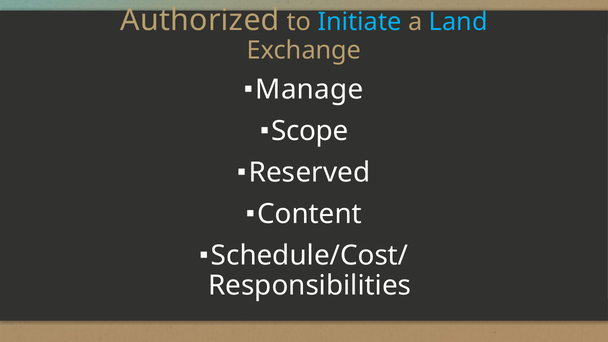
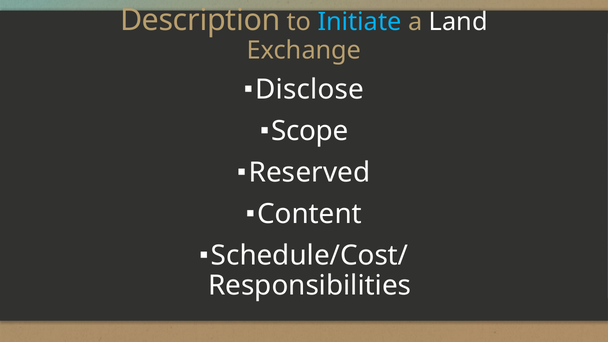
Authorized: Authorized -> Description (200, 20)
Land colour: light blue -> white (458, 22)
Manage: Manage -> Disclose (310, 89)
